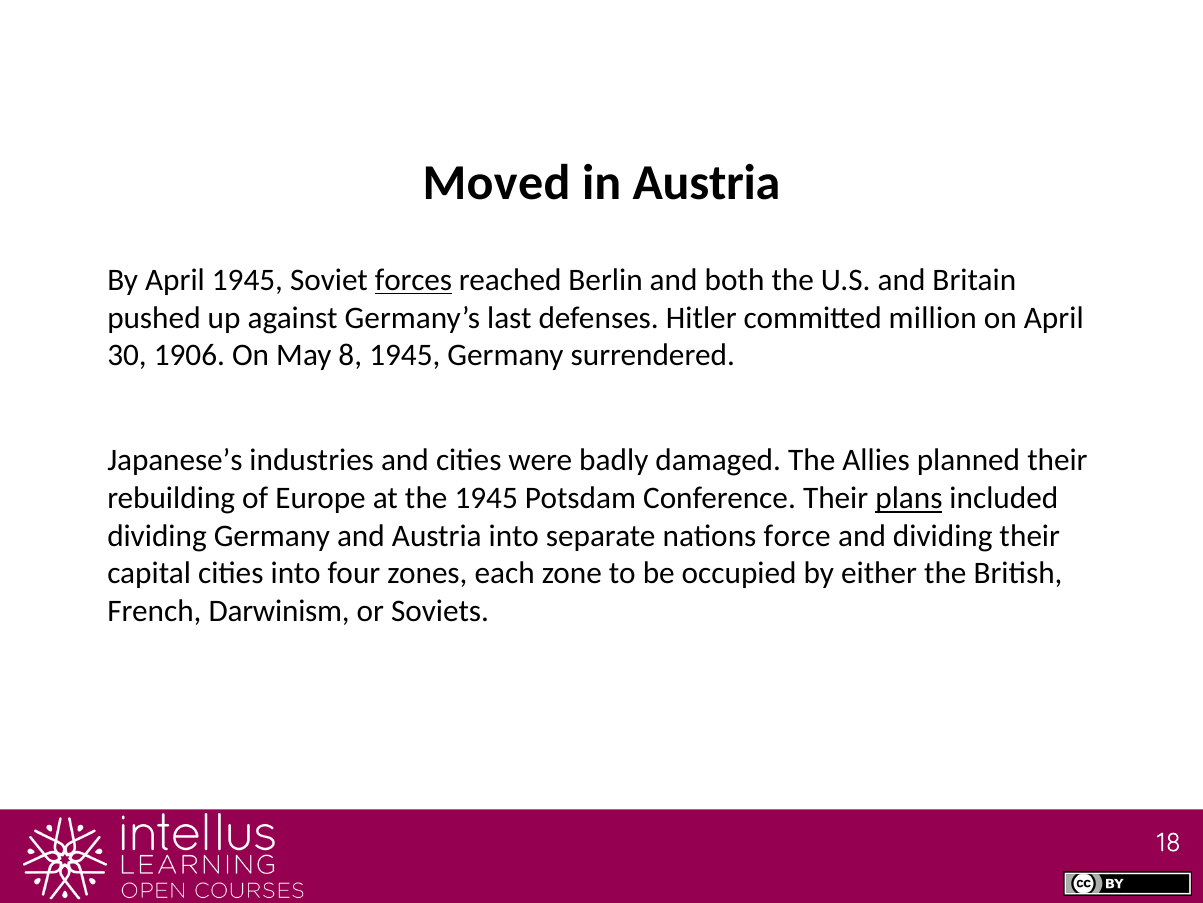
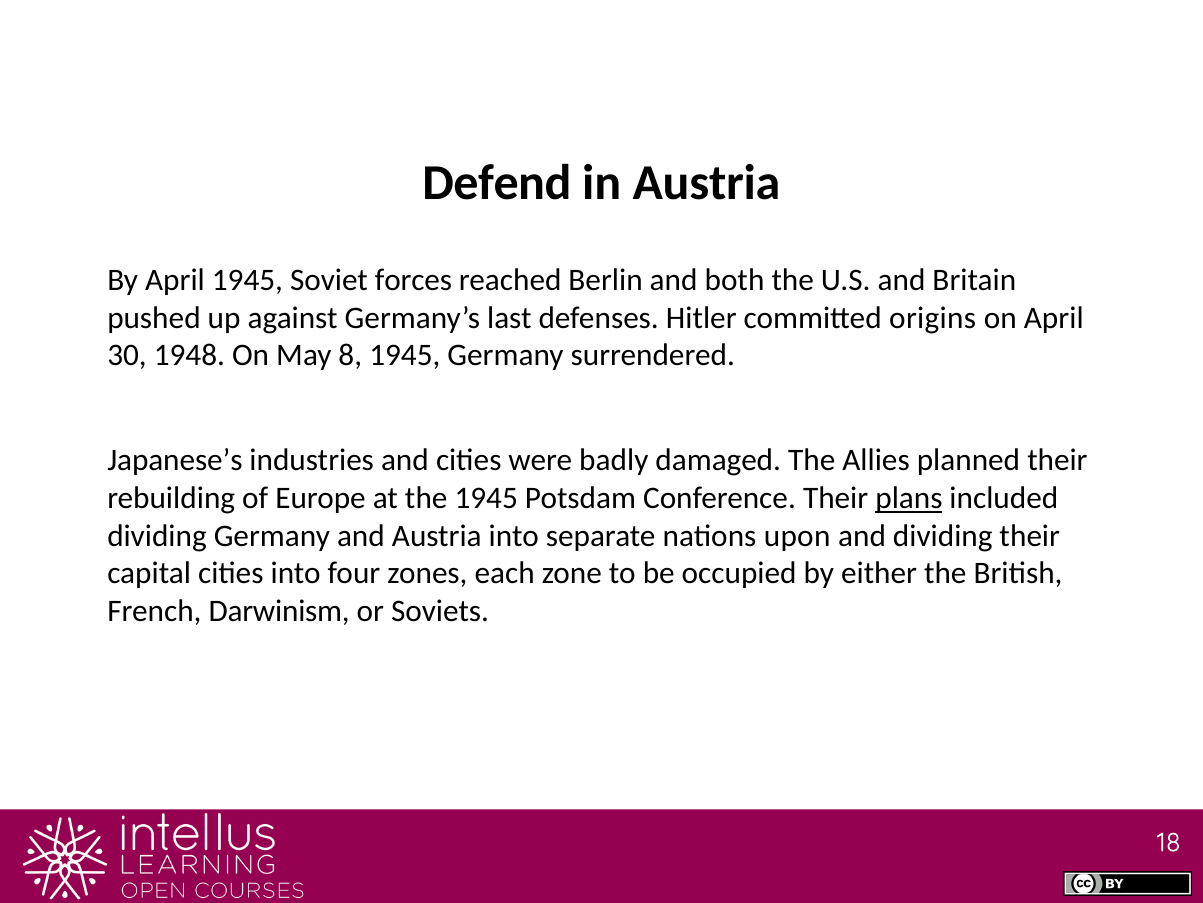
Moved: Moved -> Defend (497, 183)
forces underline: present -> none (413, 280)
million: million -> origins (933, 317)
1906: 1906 -> 1948 (189, 355)
force: force -> upon (797, 535)
